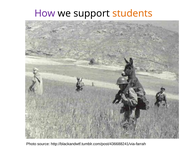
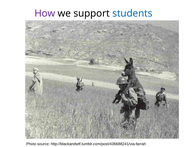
students colour: orange -> blue (132, 13)
